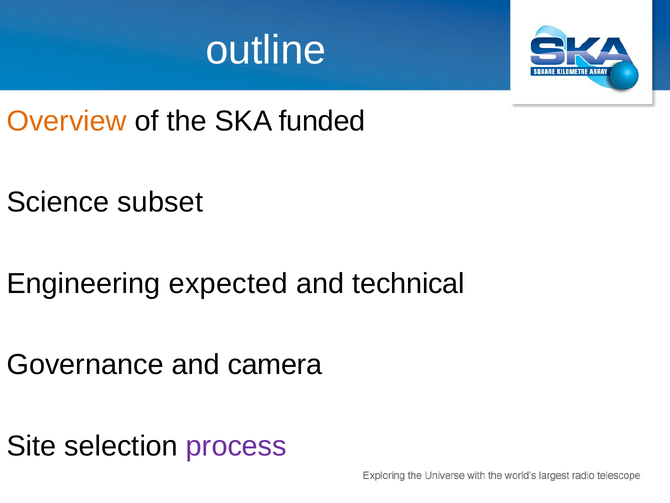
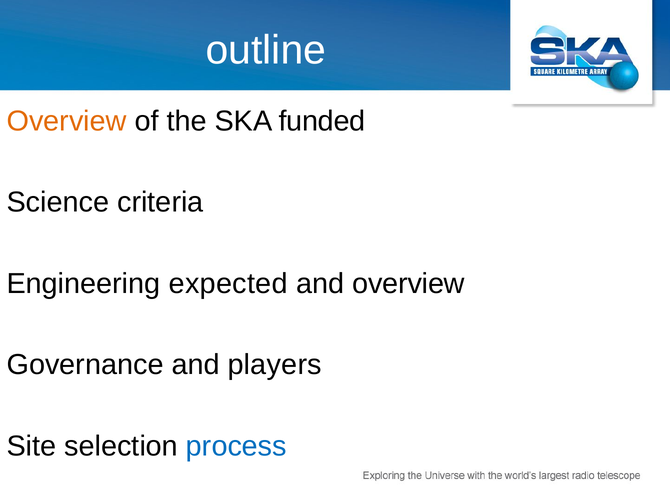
subset: subset -> criteria (160, 202)
and technical: technical -> overview (409, 283)
camera: camera -> players (275, 364)
process colour: purple -> blue (236, 446)
